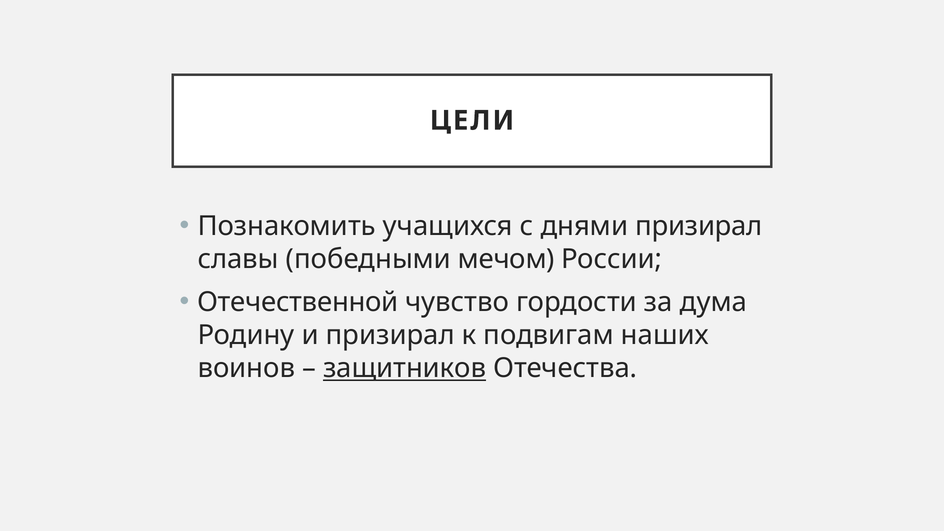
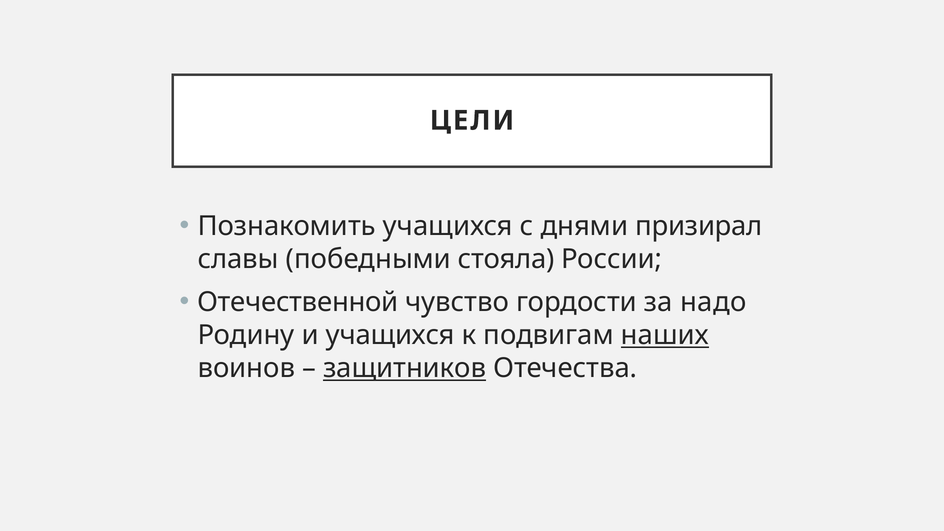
мечом: мечом -> стояла (506, 259)
дума: дума -> надо (713, 302)
и призирал: призирал -> учащихся (390, 335)
наших underline: none -> present (665, 335)
